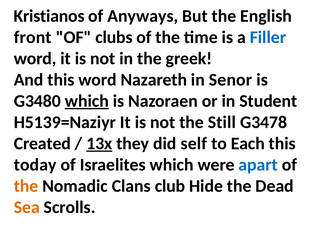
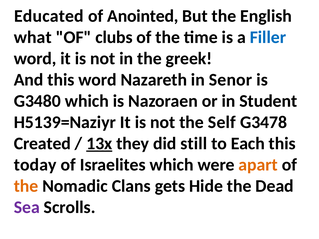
Kristianos: Kristianos -> Educated (49, 16)
Anyways: Anyways -> Anointed (143, 16)
front: front -> what (33, 37)
which underline: present -> none (87, 101)
Still: Still -> Self (222, 122)
self: self -> still (194, 144)
apart colour: blue -> orange (258, 165)
club: club -> gets (170, 186)
Sea colour: orange -> purple (27, 207)
